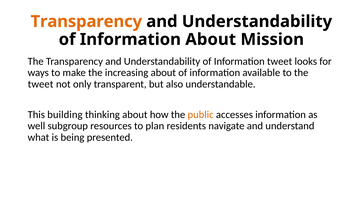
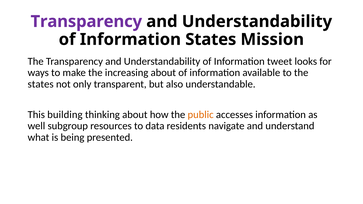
Transparency colour: orange -> purple (86, 22)
Information About: About -> States (211, 39)
tweet: tweet -> states (41, 84)
plan: plan -> data (155, 126)
